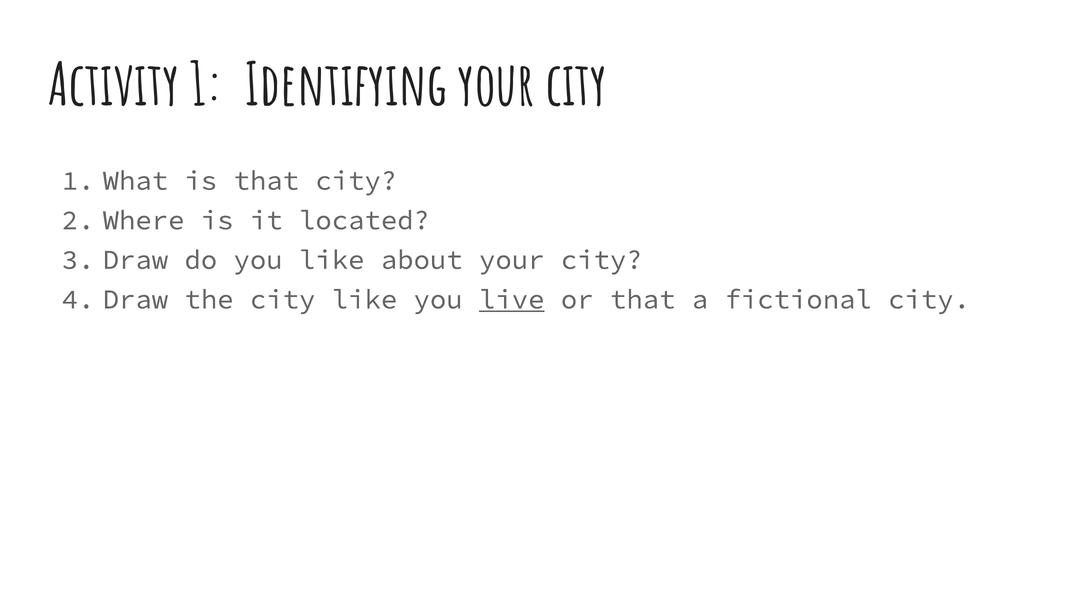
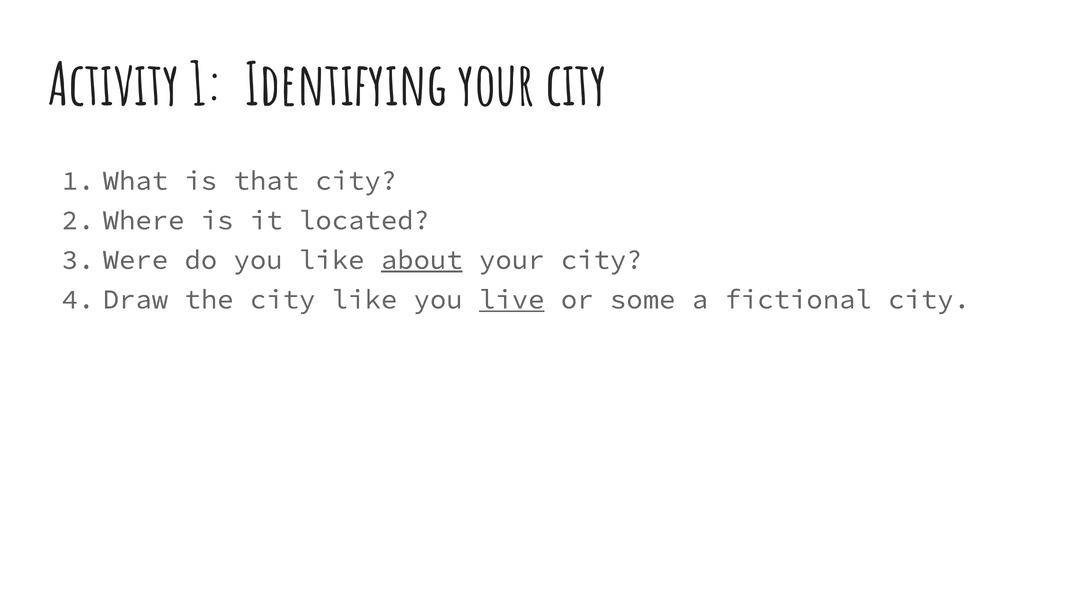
Draw: Draw -> Were (135, 260)
about underline: none -> present (422, 260)
or that: that -> some (643, 299)
